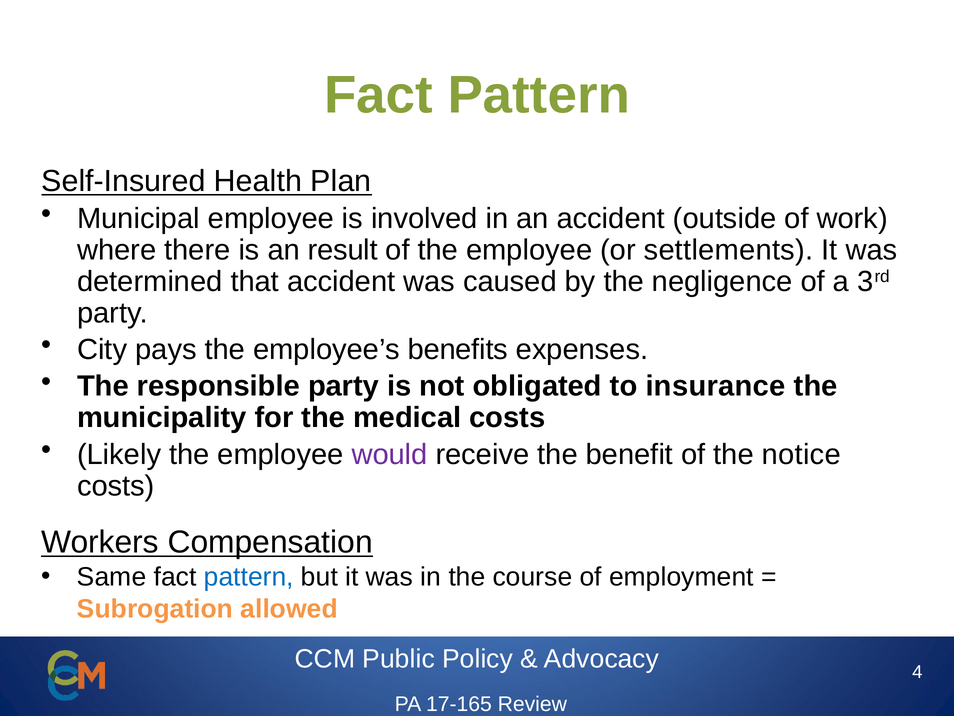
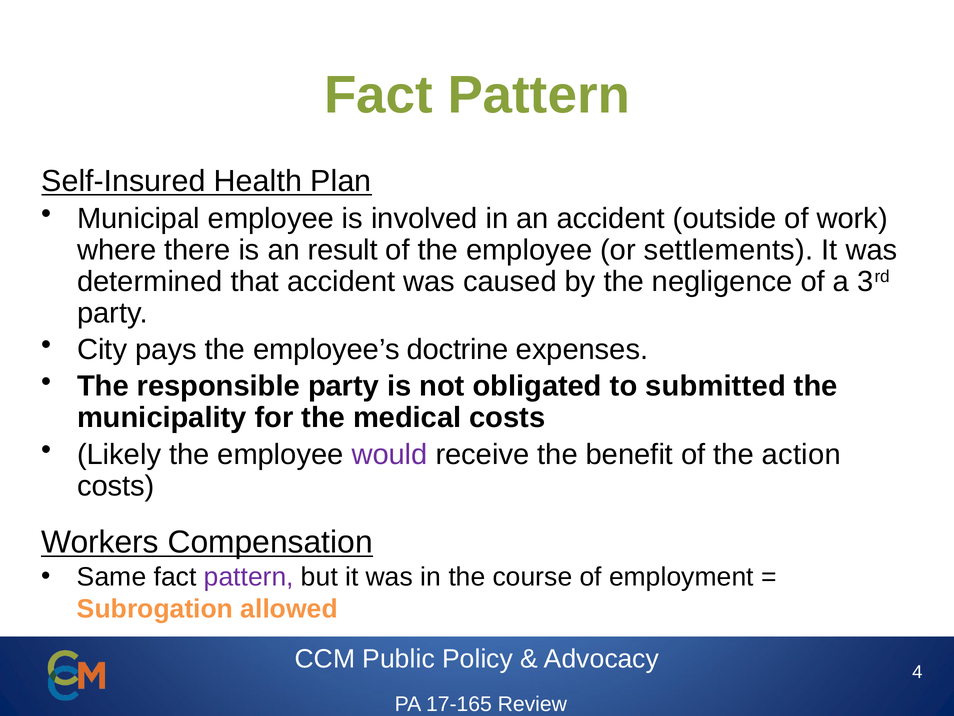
benefits: benefits -> doctrine (458, 349)
insurance: insurance -> submitted (716, 386)
notice: notice -> action (801, 454)
pattern colour: blue -> purple (249, 577)
